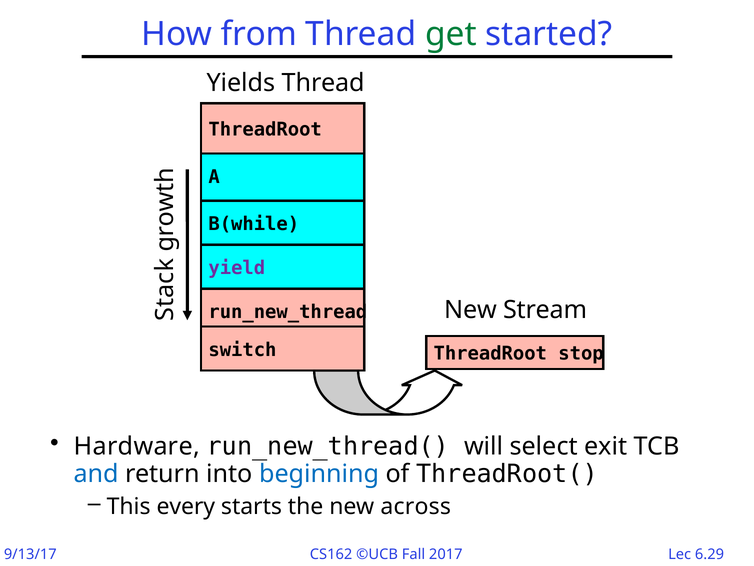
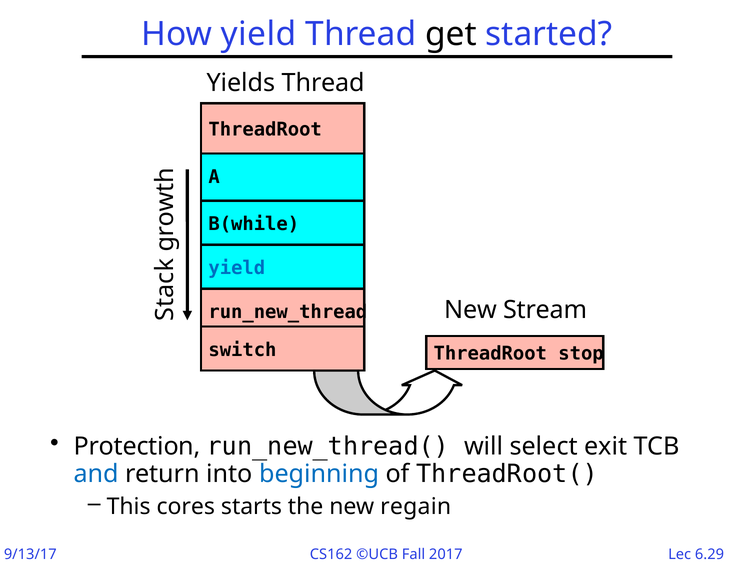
How from: from -> yield (259, 34)
get colour: green -> black (451, 34)
yield colour: purple -> blue (237, 268)
Hardware: Hardware -> Protection (137, 446)
every: every -> cores (186, 506)
across: across -> regain (416, 506)
